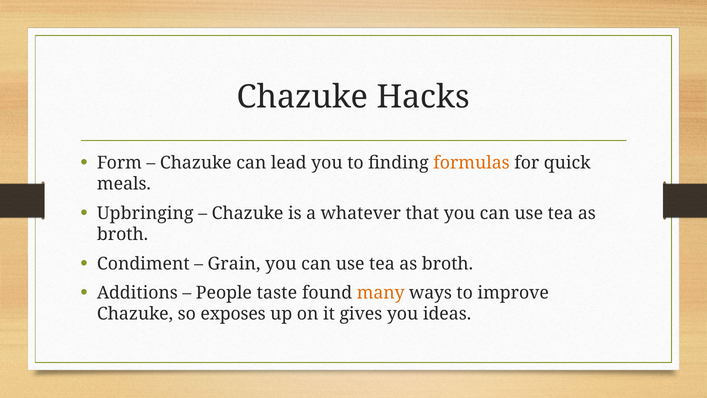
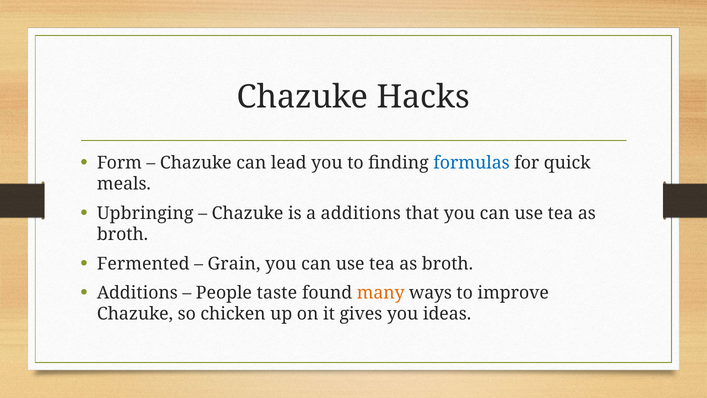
formulas colour: orange -> blue (472, 163)
a whatever: whatever -> additions (361, 213)
Condiment: Condiment -> Fermented (143, 264)
exposes: exposes -> chicken (233, 314)
